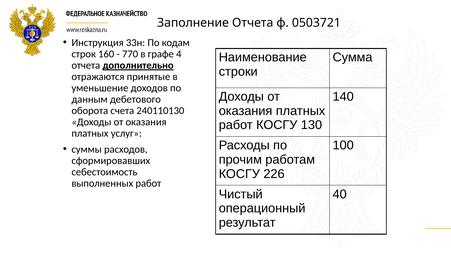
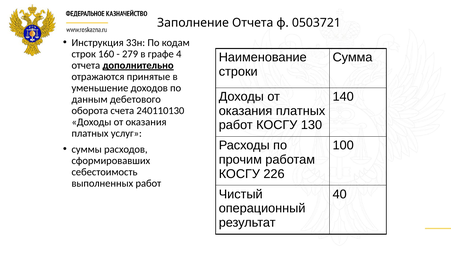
770: 770 -> 279 (130, 54)
